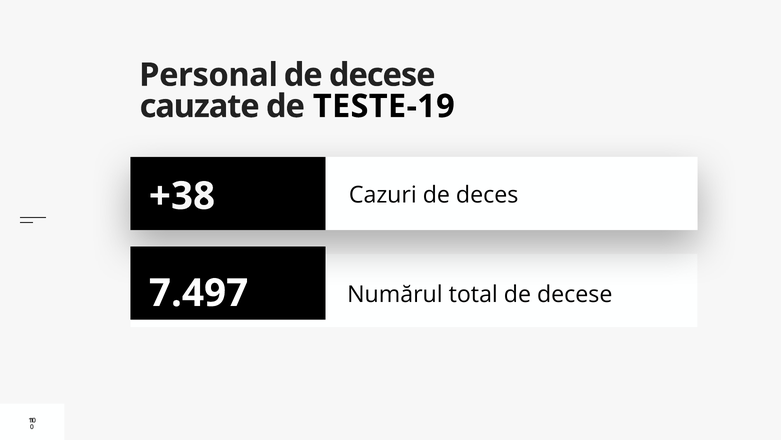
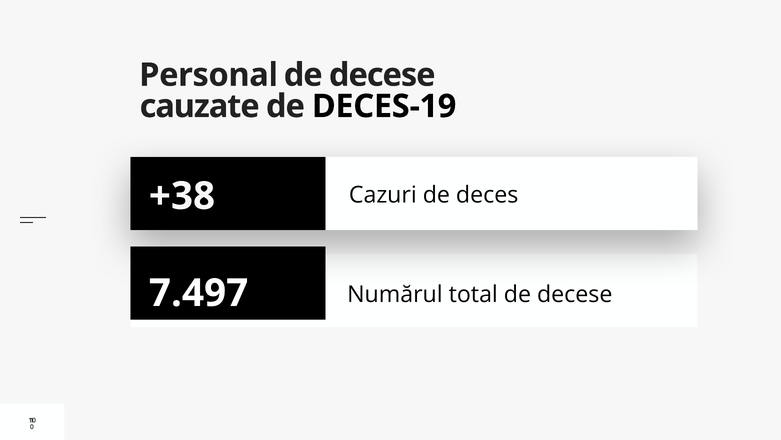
TESTE-19: TESTE-19 -> DECES-19 (384, 106)
